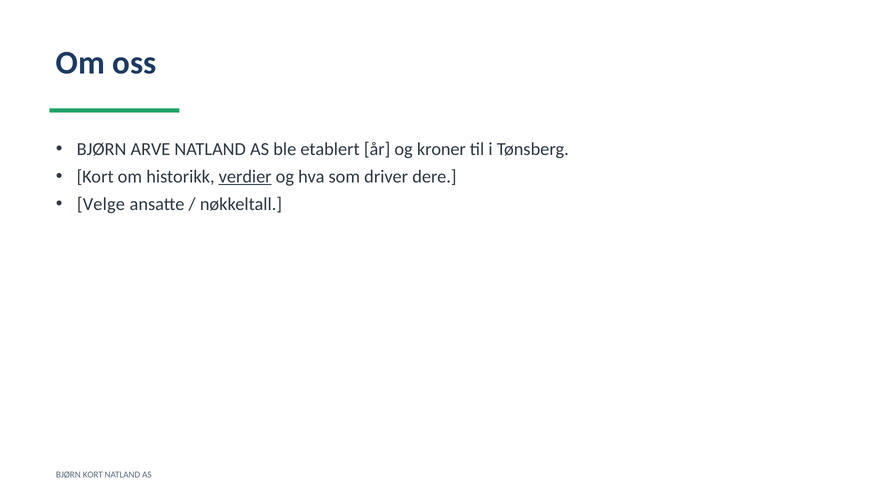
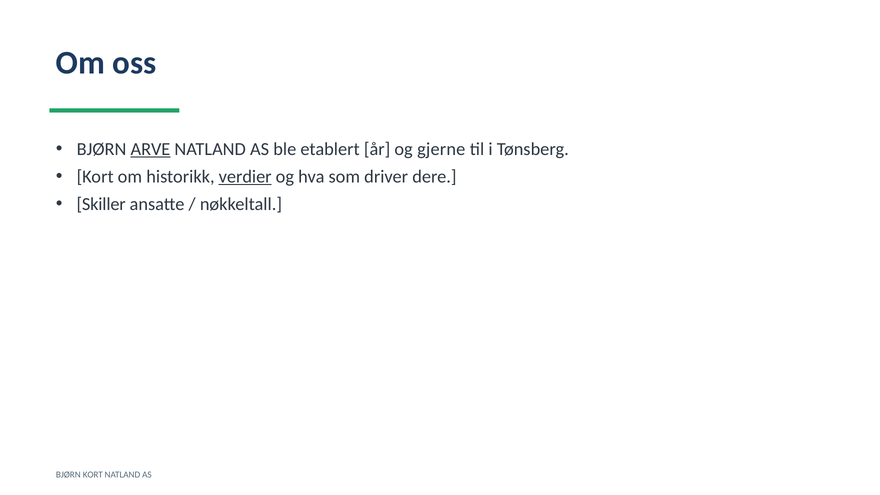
ARVE underline: none -> present (150, 149)
kroner: kroner -> gjerne (441, 149)
Velge: Velge -> Skiller (101, 204)
